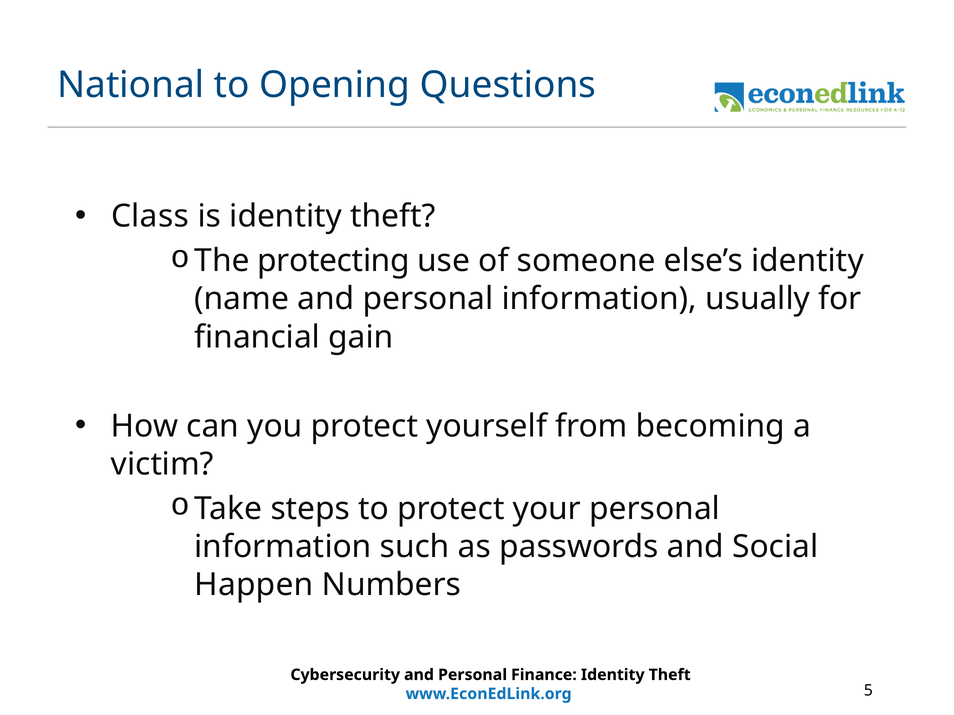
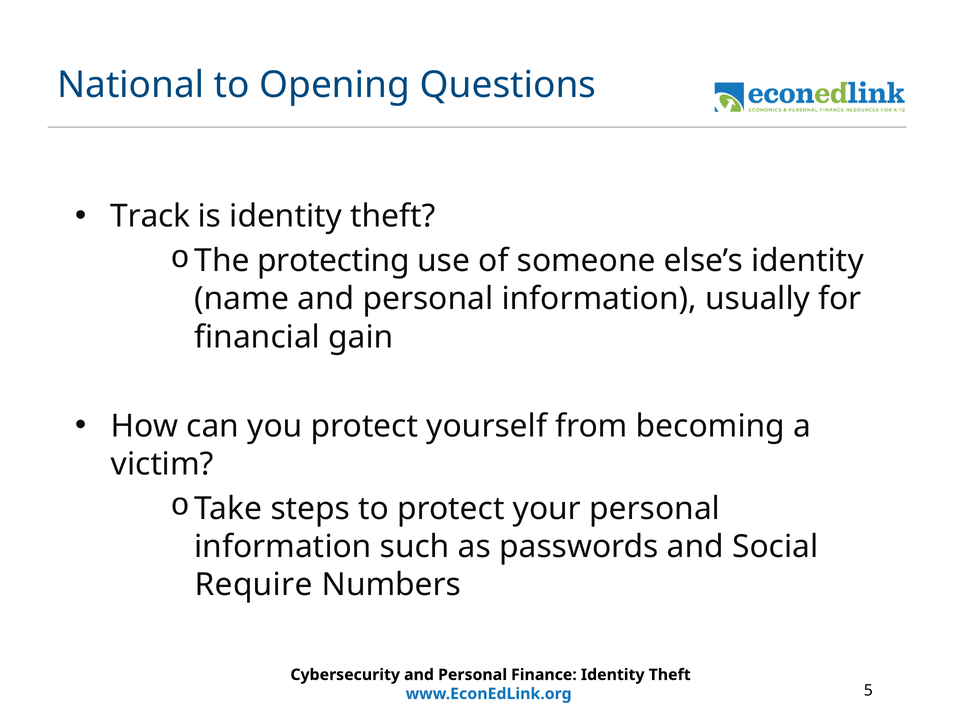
Class: Class -> Track (150, 216)
Happen: Happen -> Require (254, 585)
